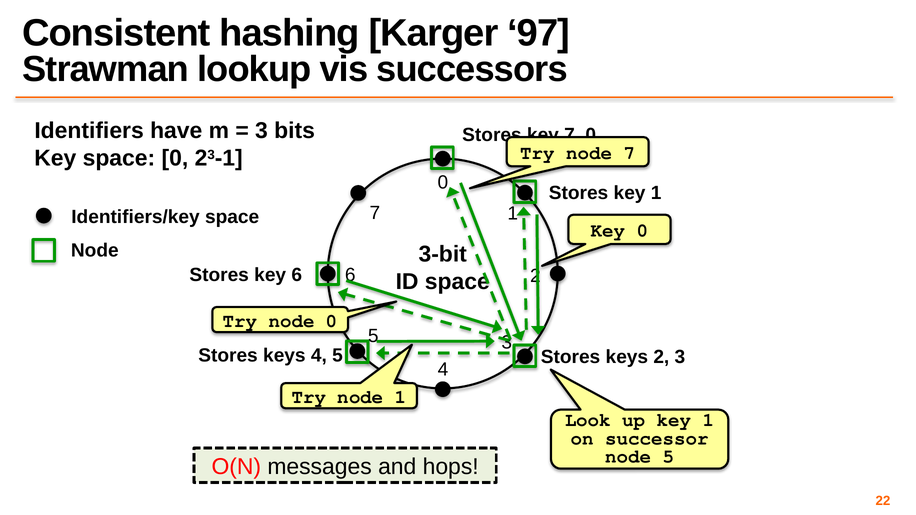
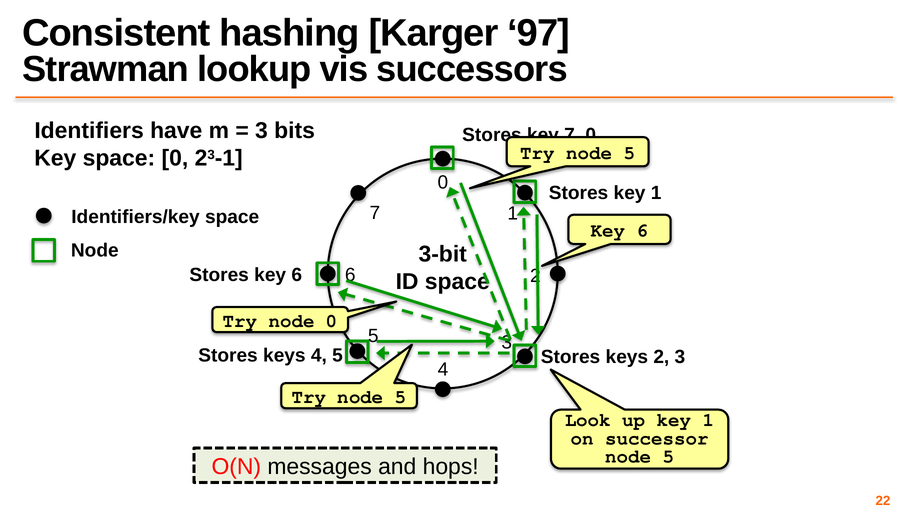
7: 7 -> 5 (629, 153)
0: 0 -> 6 (642, 231)
1: 1 -> 5 (401, 397)
